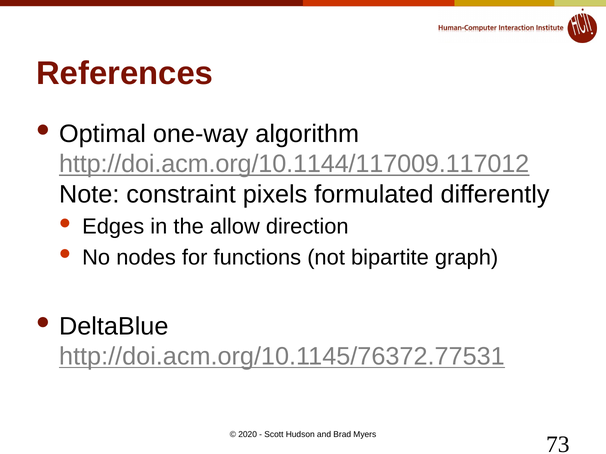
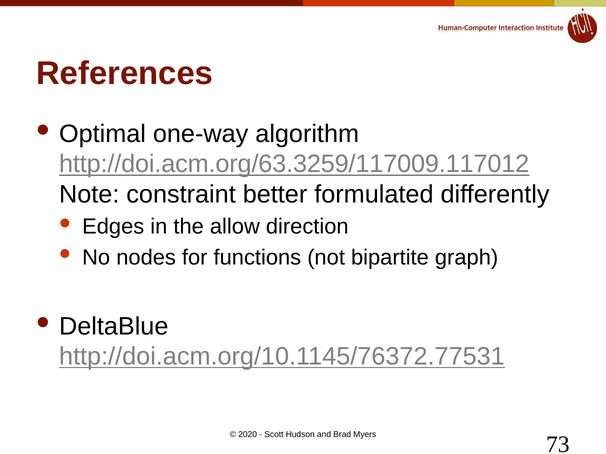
http://doi.acm.org/10.1144/117009.117012: http://doi.acm.org/10.1144/117009.117012 -> http://doi.acm.org/63.3259/117009.117012 (294, 164)
pixels: pixels -> better (275, 194)
